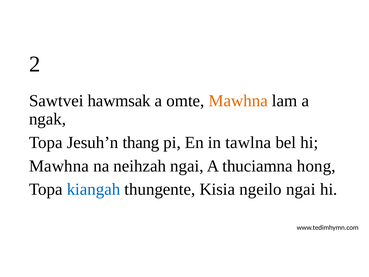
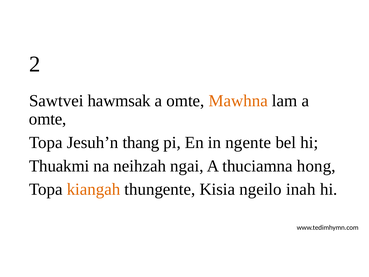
ngak: ngak -> omte (48, 119)
tawlna: tawlna -> ngente (248, 142)
Mawhna: Mawhna -> Thuakmi (59, 166)
kiangah colour: blue -> orange (94, 189)
ngeilo ngai: ngai -> inah (301, 189)
